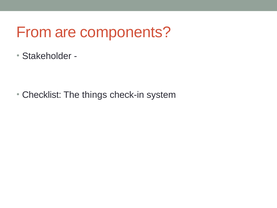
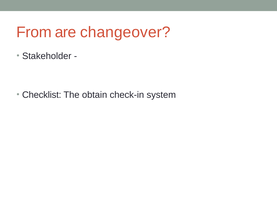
components: components -> changeover (125, 32)
things: things -> obtain (95, 95)
